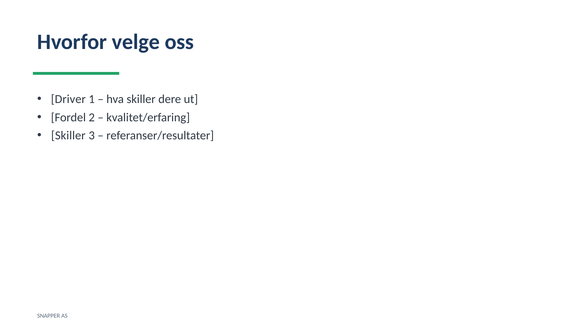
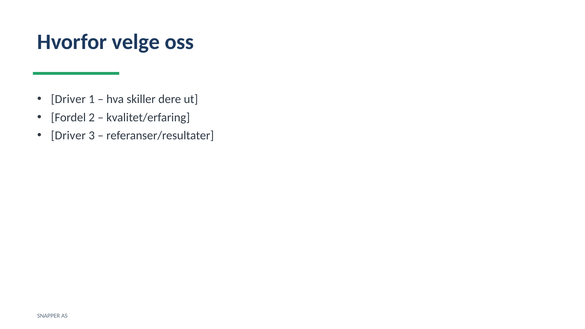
Skiller: Skiller -> Driver (68, 136)
